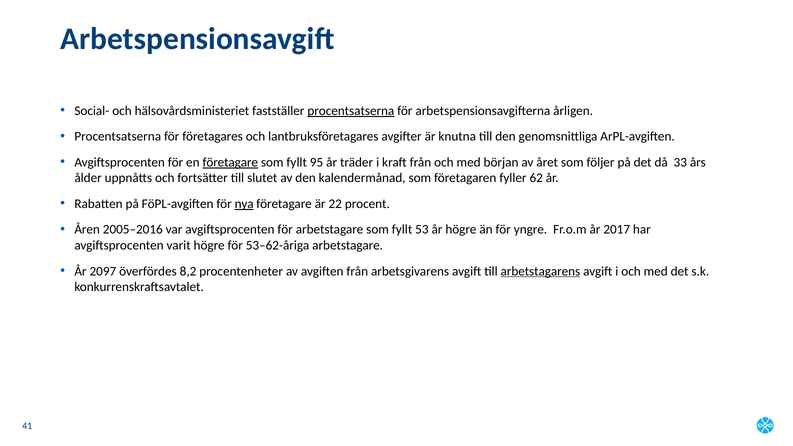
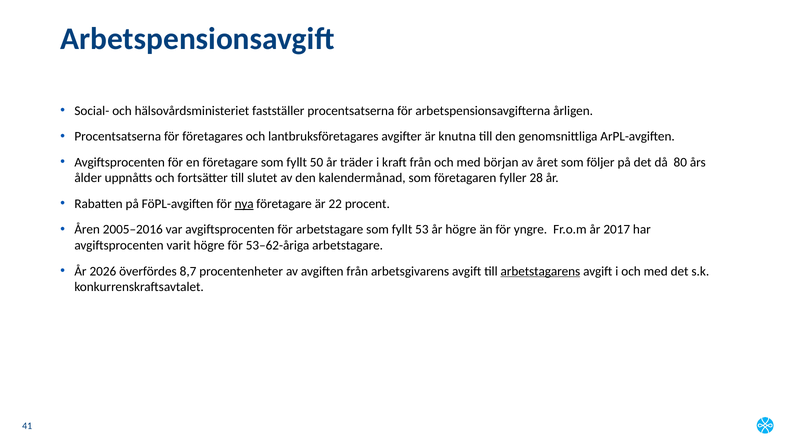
procentsatserna underline: present -> none (351, 111)
företagare underline: present -> none (230, 162)
95: 95 -> 50 (317, 162)
33: 33 -> 80 (680, 162)
62: 62 -> 28 (536, 178)
2097: 2097 -> 2026 (103, 271)
8,2: 8,2 -> 8,7 (188, 271)
